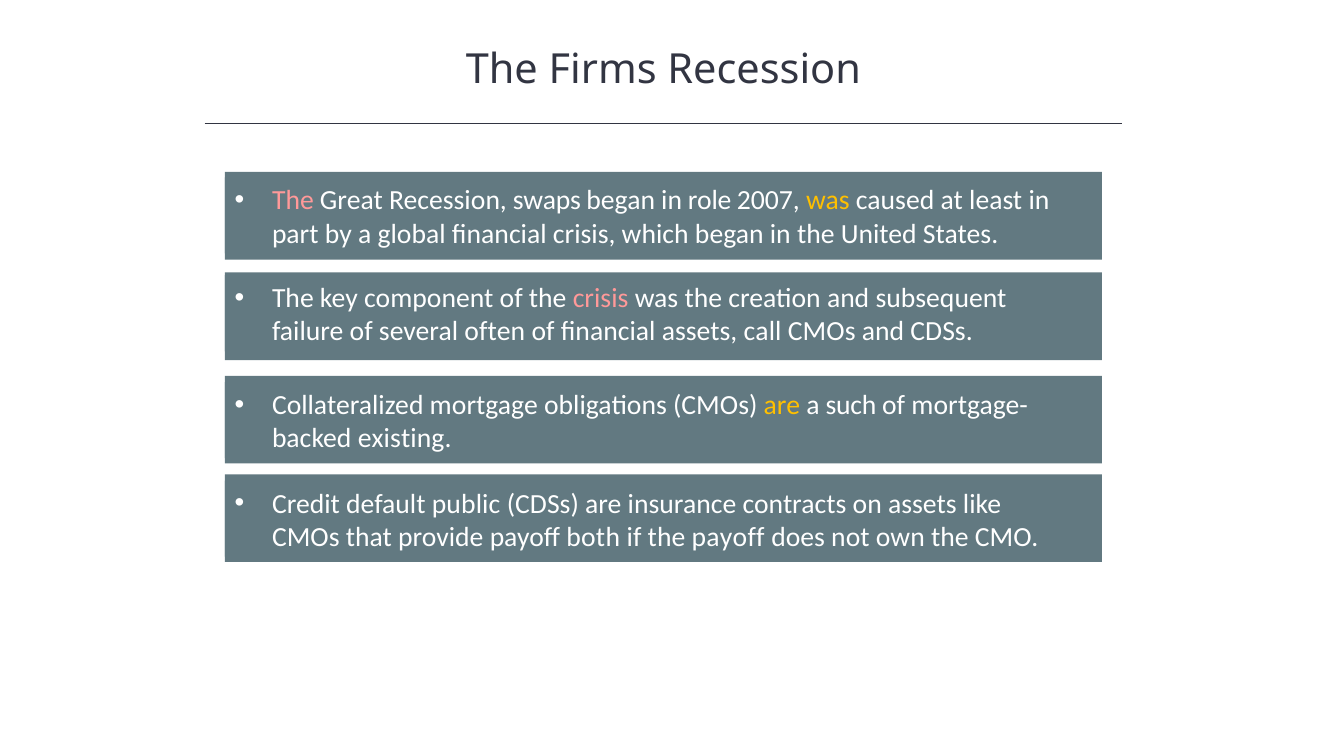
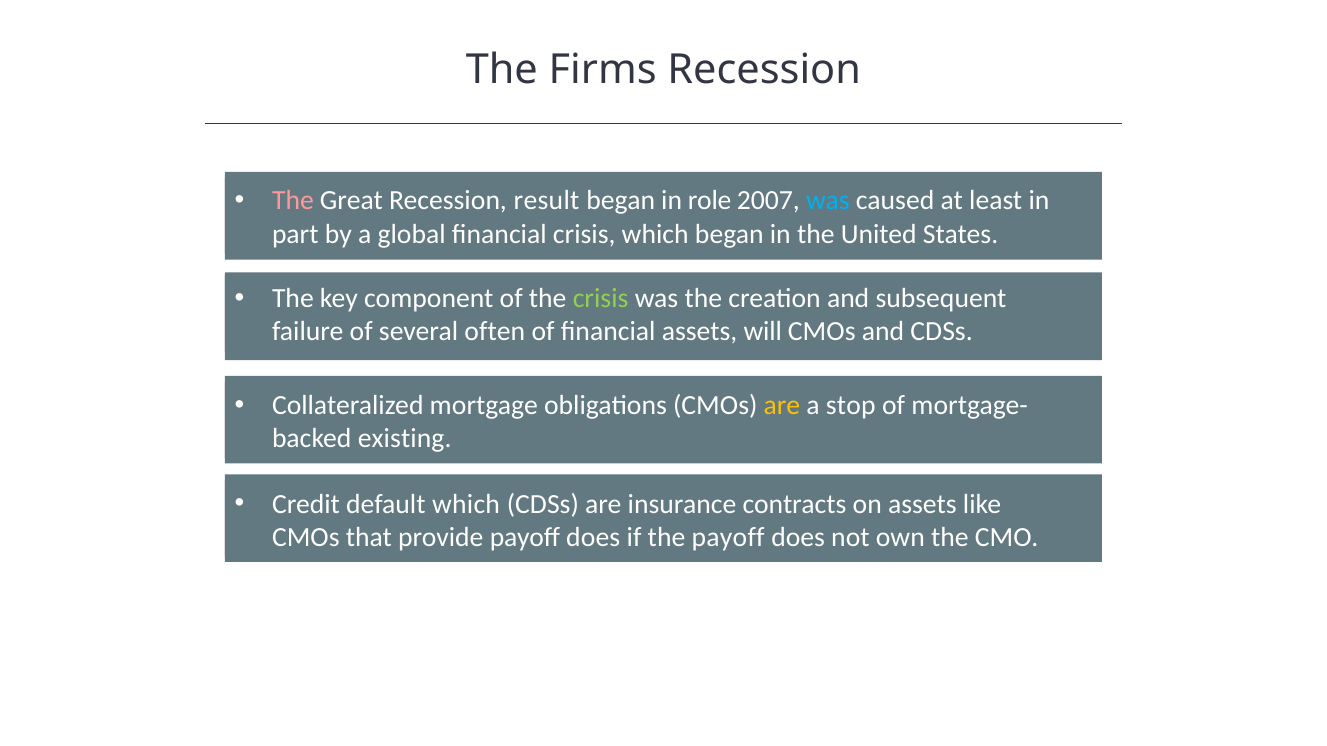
swaps: swaps -> result (547, 201)
was colour: yellow -> light blue (828, 201)
crisis colour: pink -> light green (601, 299)
call: call -> will (763, 332)
such: such -> stop (851, 406)
default public: public -> which (466, 504)
provide payoff both: both -> does (593, 538)
